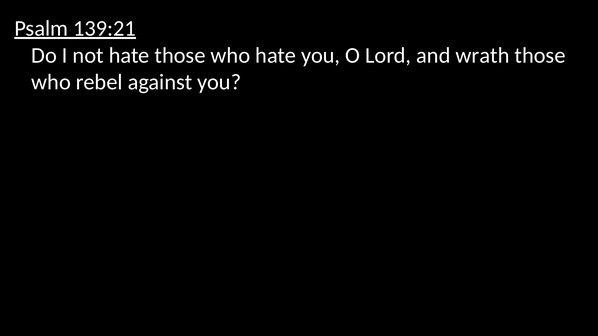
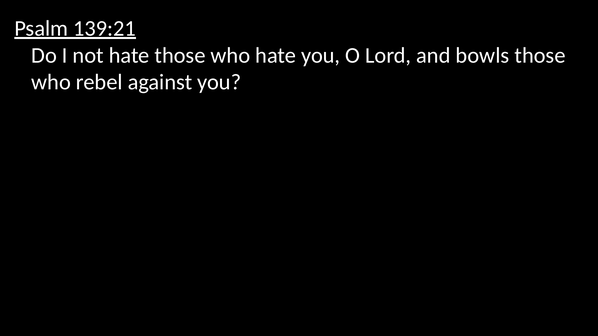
wrath: wrath -> bowls (482, 55)
